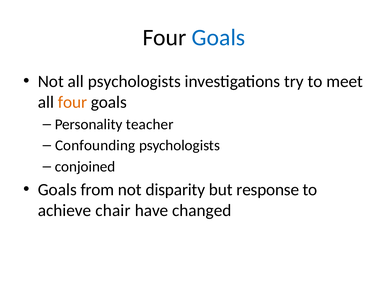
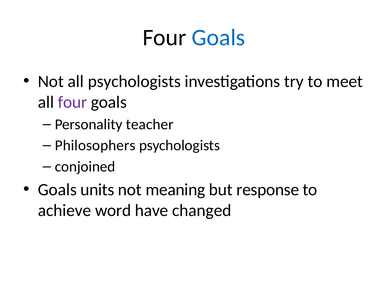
four colour: orange -> purple (72, 102)
Confounding: Confounding -> Philosophers (95, 146)
from: from -> units (97, 190)
disparity: disparity -> meaning (175, 190)
chair: chair -> word (113, 210)
